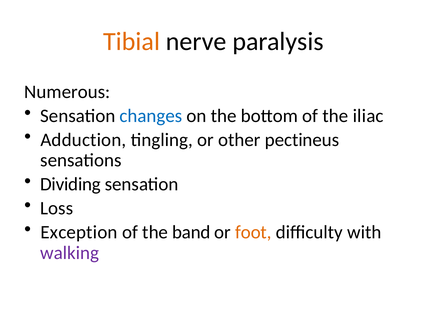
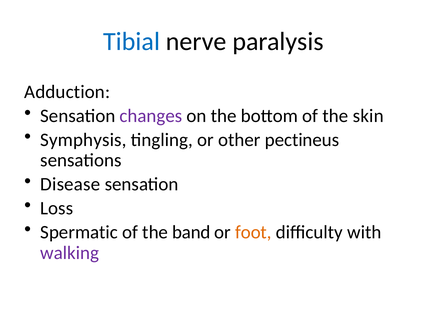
Tibial colour: orange -> blue (132, 41)
Numerous: Numerous -> Adduction (67, 92)
changes colour: blue -> purple (151, 115)
iliac: iliac -> skin (368, 115)
Adduction: Adduction -> Symphysis (83, 139)
Dividing: Dividing -> Disease (70, 184)
Exception: Exception -> Spermatic (79, 232)
